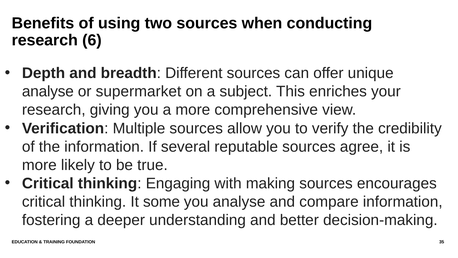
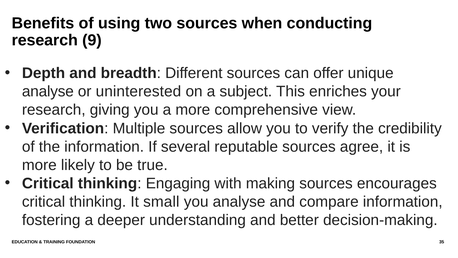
6: 6 -> 9 (92, 40)
supermarket: supermarket -> uninterested (138, 91)
some: some -> small (161, 201)
